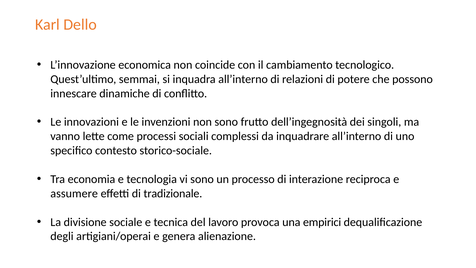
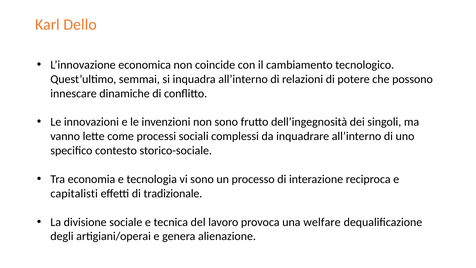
assumere: assumere -> capitalisti (74, 193)
empirici: empirici -> welfare (322, 222)
